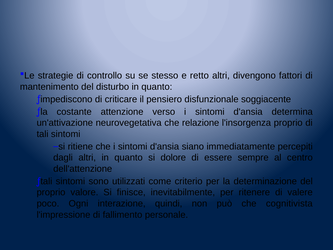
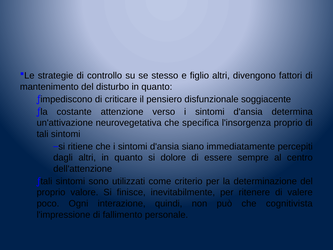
retto: retto -> figlio (199, 76)
relazione: relazione -> specifica (201, 123)
